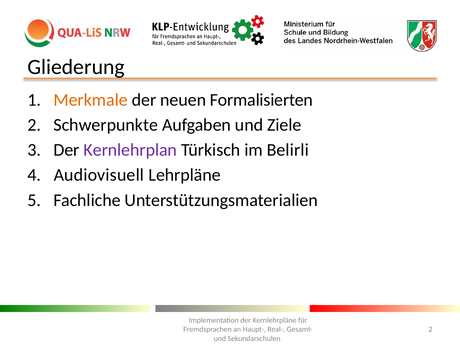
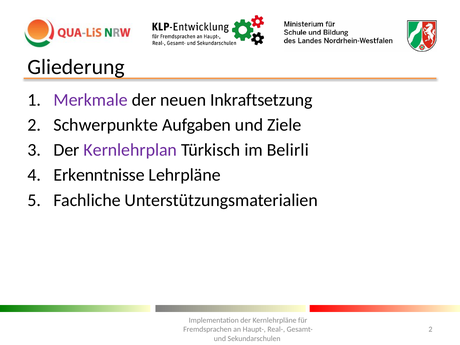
Merkmale colour: orange -> purple (91, 100)
Formalisierten: Formalisierten -> Inkraftsetzung (261, 100)
Audiovisuell: Audiovisuell -> Erkenntnisse (99, 175)
